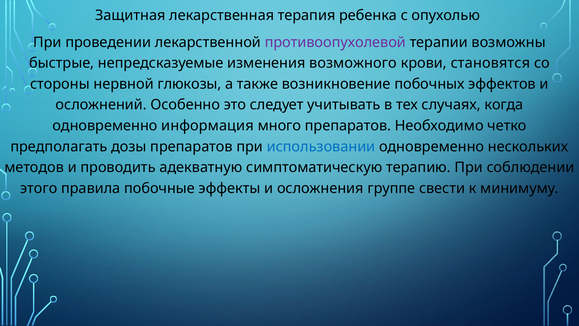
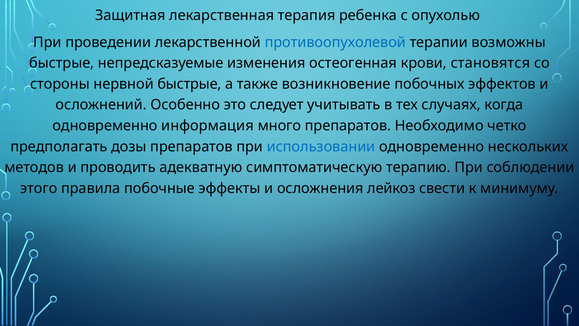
противоопухолевой colour: purple -> blue (335, 42)
возможного: возможного -> остеогенная (353, 63)
нервной глюкозы: глюкозы -> быстрые (189, 84)
группе: группе -> лейкоз (391, 188)
